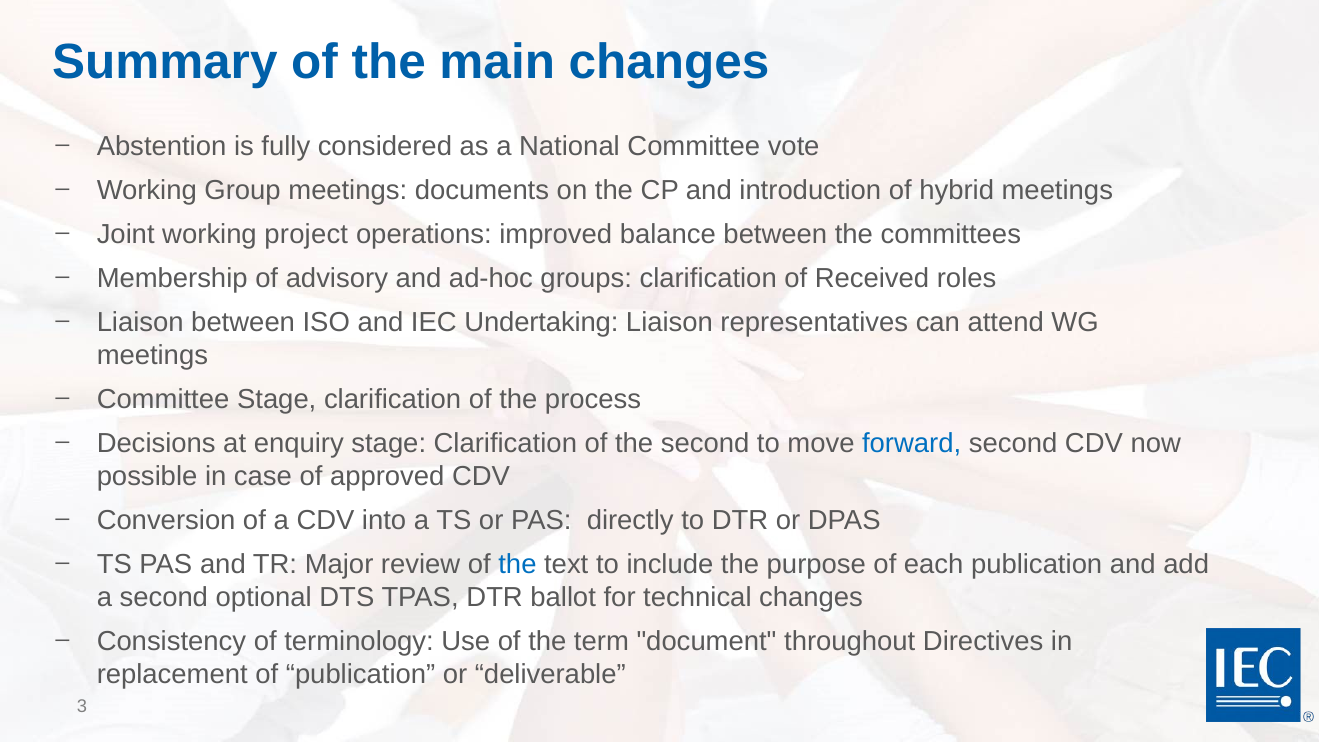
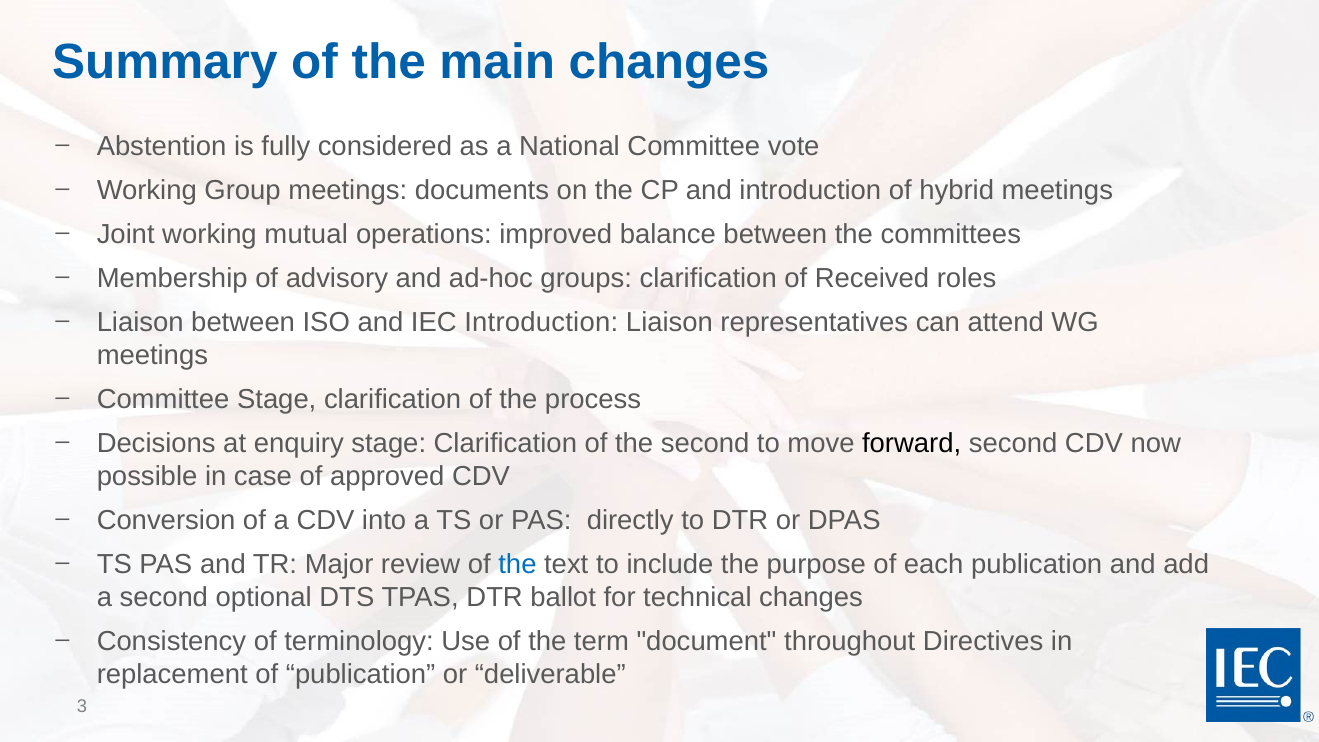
project: project -> mutual (306, 235)
IEC Undertaking: Undertaking -> Introduction (541, 323)
forward colour: blue -> black (912, 444)
